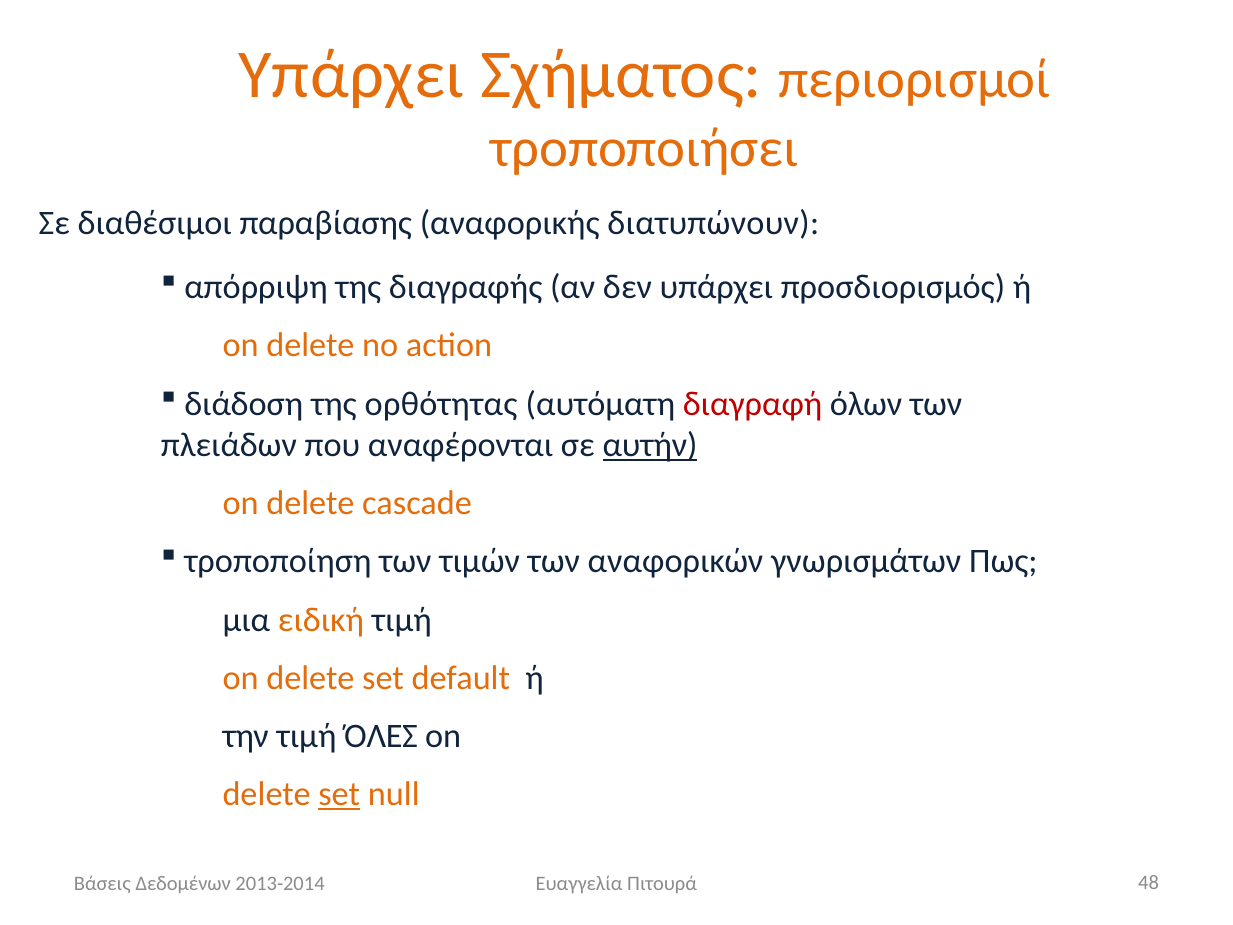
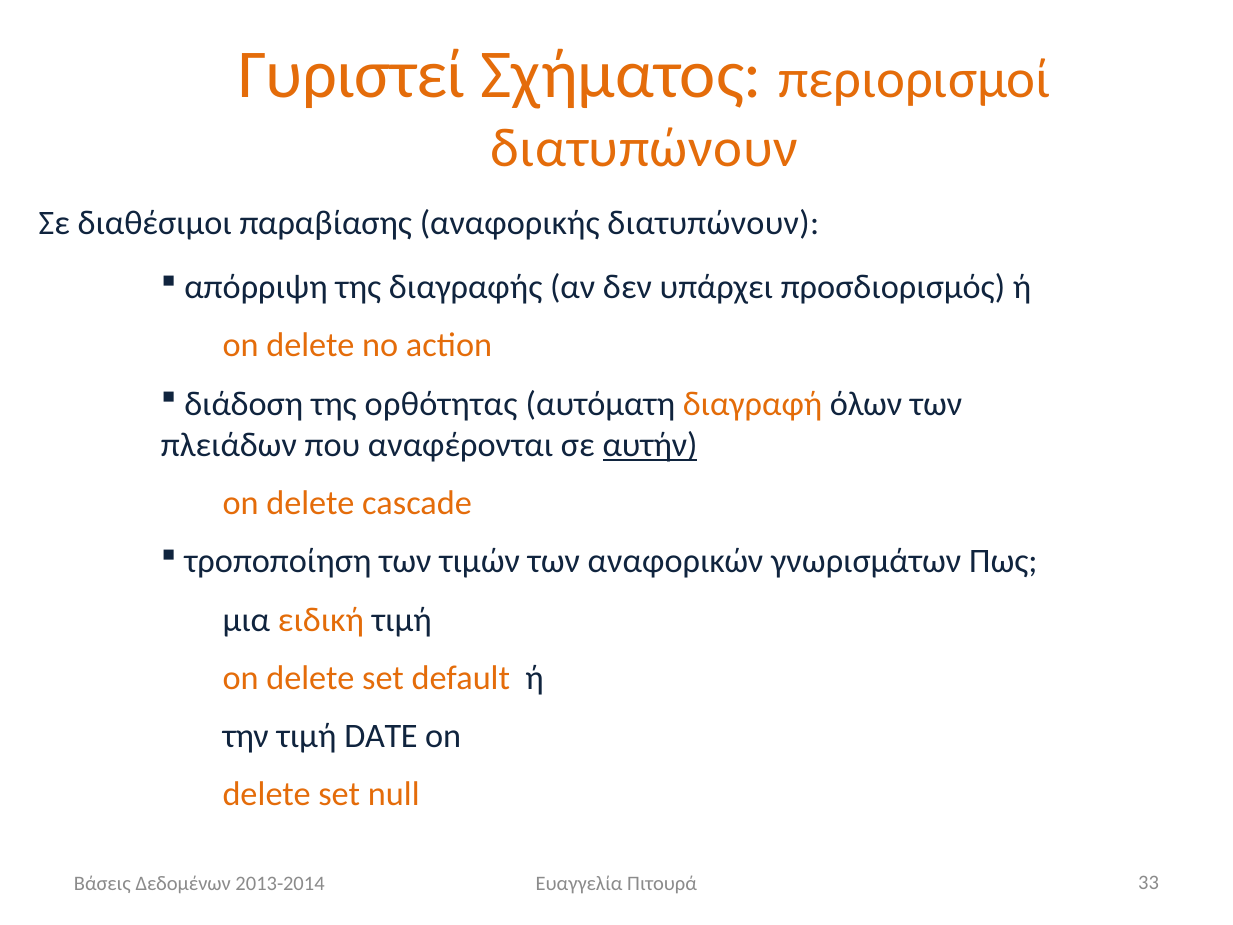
Υπάρχει: Υπάρχει -> Γυριστεί (352, 75)
τροποποιήσει: τροποποιήσει -> διατυπώνουν (644, 148)
διαγραφή colour: red -> orange (753, 404)
ΌΛΕΣ: ΌΛΕΣ -> DATE (381, 736)
set underline: present -> none (339, 794)
48: 48 -> 33 (1149, 883)
